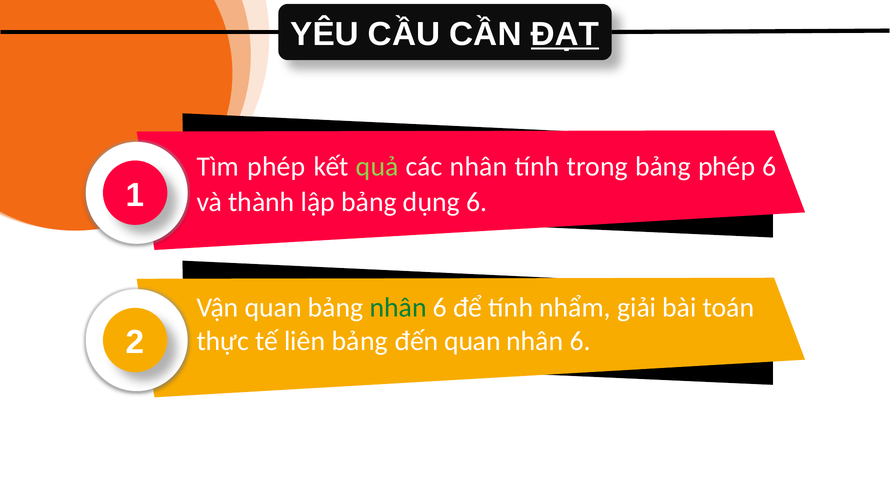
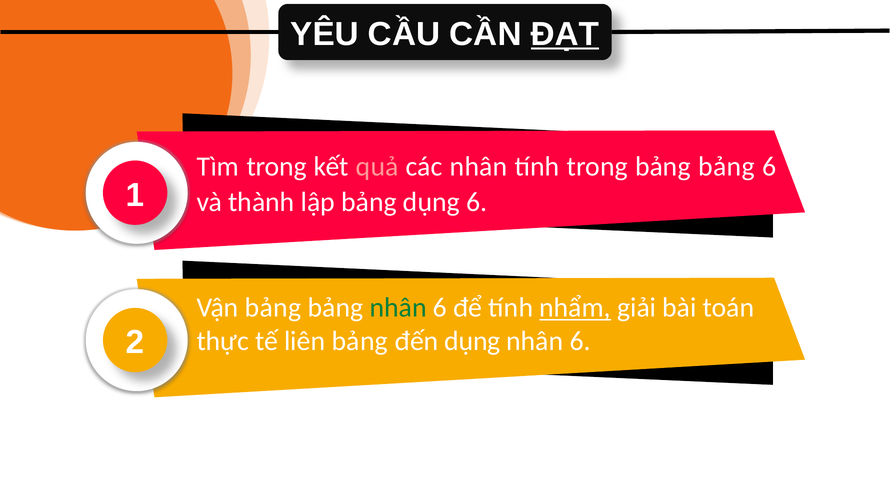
Tìm phép: phép -> trong (277, 166)
quả colour: light green -> pink (377, 166)
trong bảng phép: phép -> bảng (726, 166)
Vận quan: quan -> bảng (273, 308)
nhẩm underline: none -> present (575, 308)
đến quan: quan -> dụng (472, 341)
